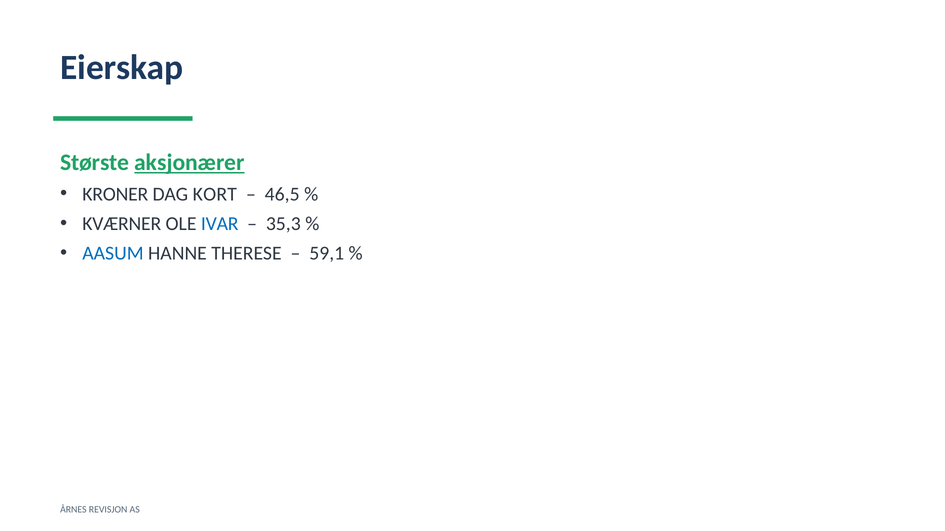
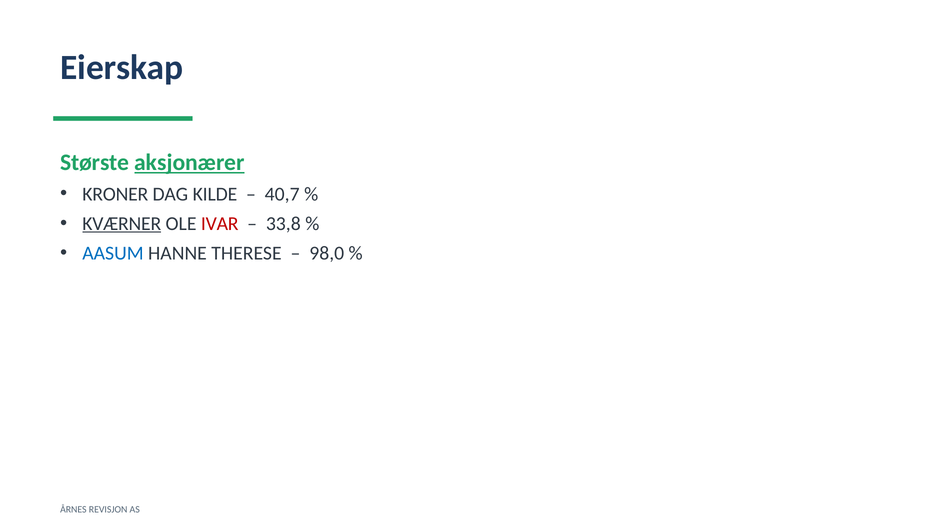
KORT: KORT -> KILDE (215, 194)
46,5: 46,5 -> 40,7 (282, 194)
KVÆRNER underline: none -> present (122, 224)
IVAR colour: blue -> red (220, 224)
35,3: 35,3 -> 33,8 (283, 224)
59,1: 59,1 -> 98,0 (327, 253)
